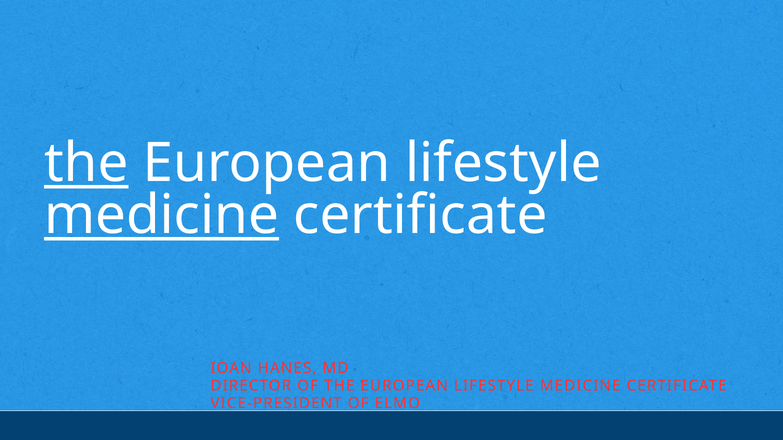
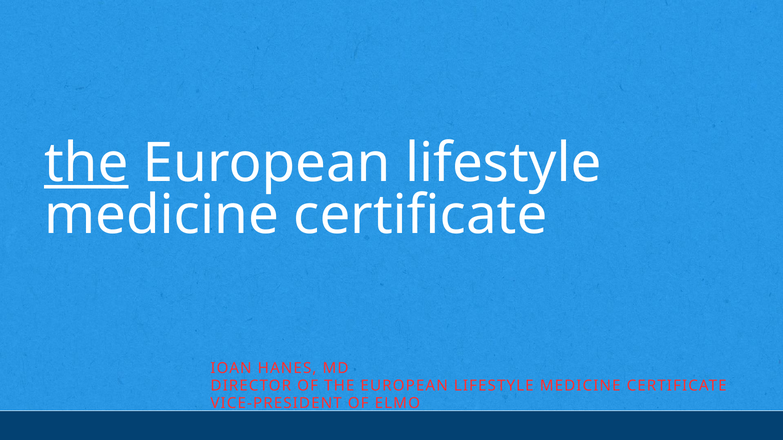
medicine underline: present -> none (162, 216)
